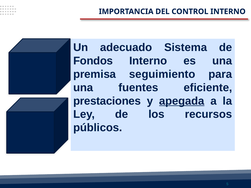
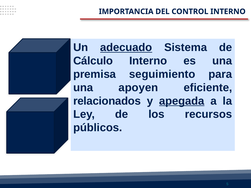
adecuado underline: none -> present (126, 48)
Fondos: Fondos -> Cálculo (93, 61)
fuentes: fuentes -> apoyen (138, 88)
prestaciones: prestaciones -> relacionados (107, 101)
